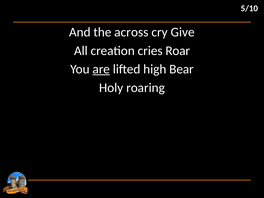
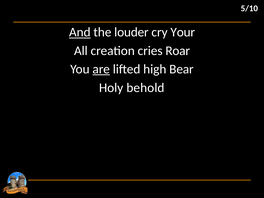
And underline: none -> present (80, 32)
across: across -> louder (131, 32)
Give: Give -> Your (183, 32)
roaring: roaring -> behold (145, 88)
